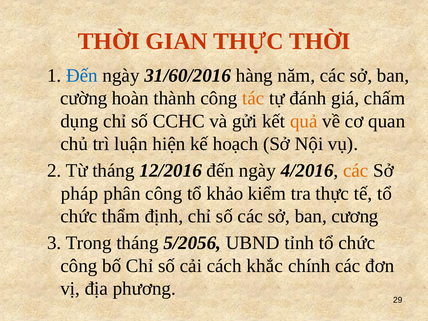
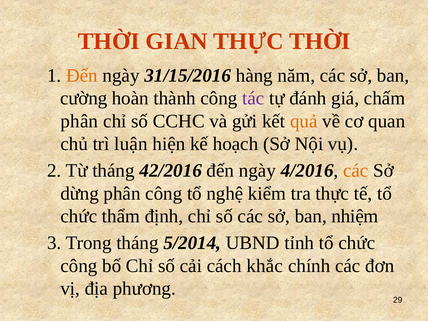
Đến colour: blue -> orange (82, 76)
31/60/2016: 31/60/2016 -> 31/15/2016 (188, 76)
tác colour: orange -> purple (253, 98)
dụng: dụng -> phân (79, 121)
12/2016: 12/2016 -> 42/2016 (171, 171)
pháp: pháp -> dừng (80, 193)
khảo: khảo -> nghệ (225, 193)
cương: cương -> nhiệm (355, 216)
5/2056: 5/2056 -> 5/2014 (192, 243)
